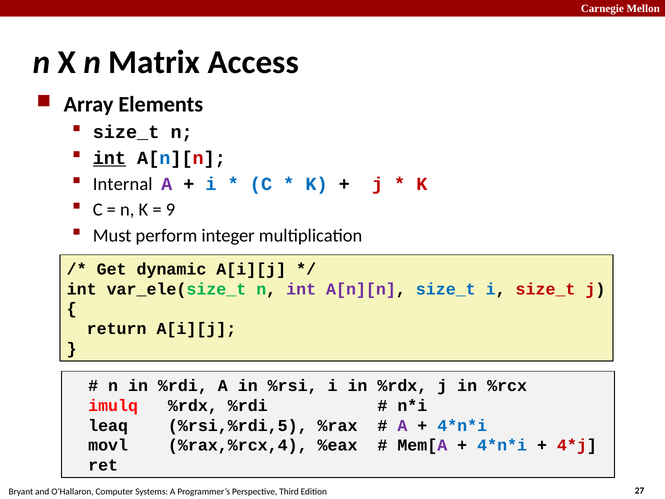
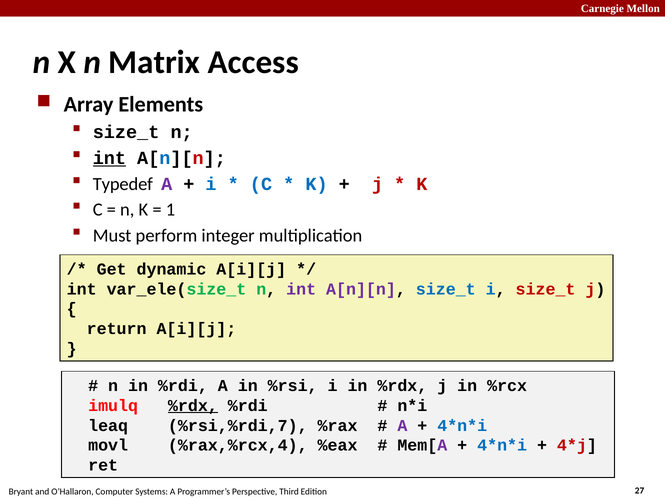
Internal: Internal -> Typedef (123, 184)
9: 9 -> 1 (170, 210)
%rdx underline: none -> present (193, 405)
%rsi,%rdi,5: %rsi,%rdi,5 -> %rsi,%rdi,7 (238, 425)
